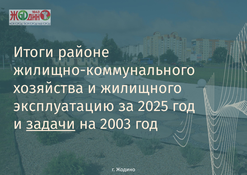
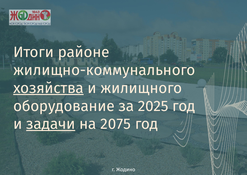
хозяйства underline: none -> present (48, 88)
эксплуатацию: эксплуатацию -> оборудование (64, 106)
2003: 2003 -> 2075 (116, 124)
